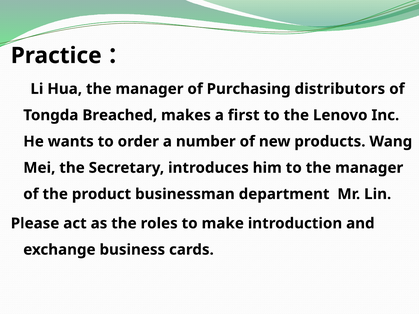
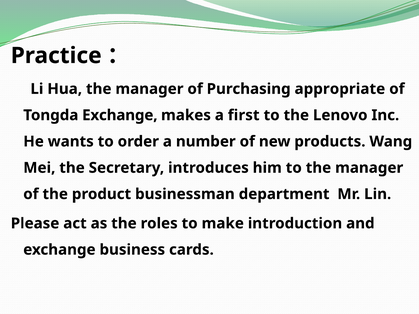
distributors: distributors -> appropriate (340, 89)
Tongda Breached: Breached -> Exchange (120, 115)
